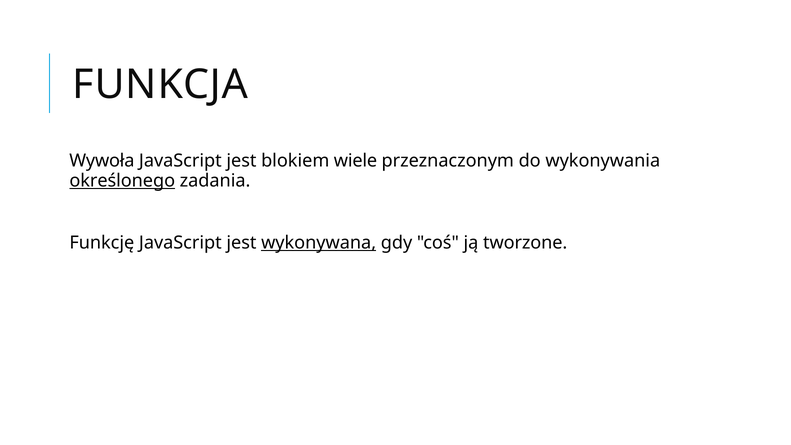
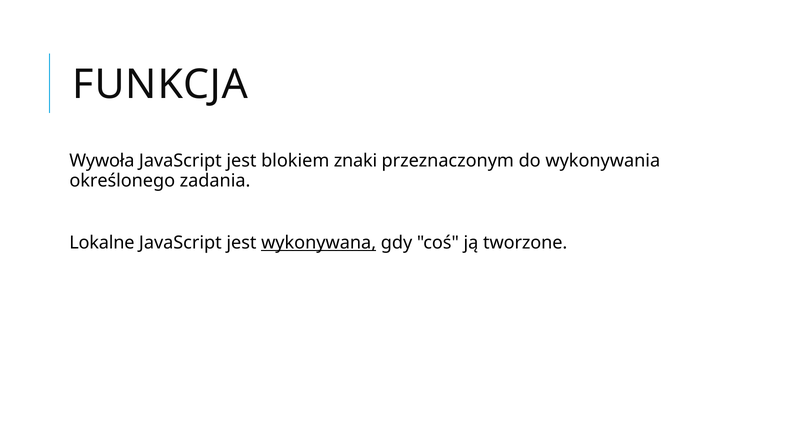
wiele: wiele -> znaki (356, 161)
określonego underline: present -> none (122, 181)
Funkcję: Funkcję -> Lokalne (102, 243)
